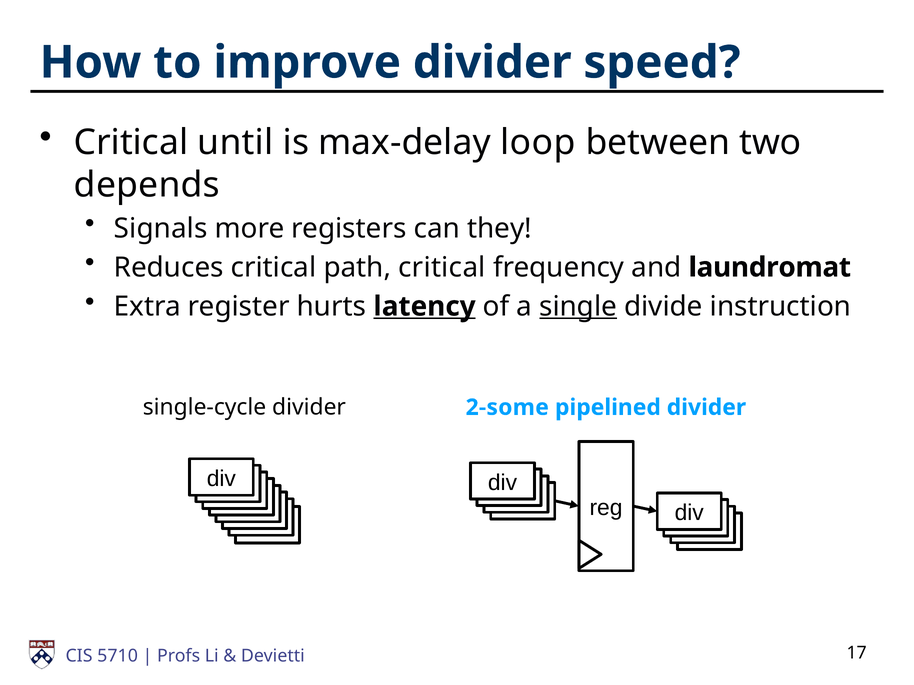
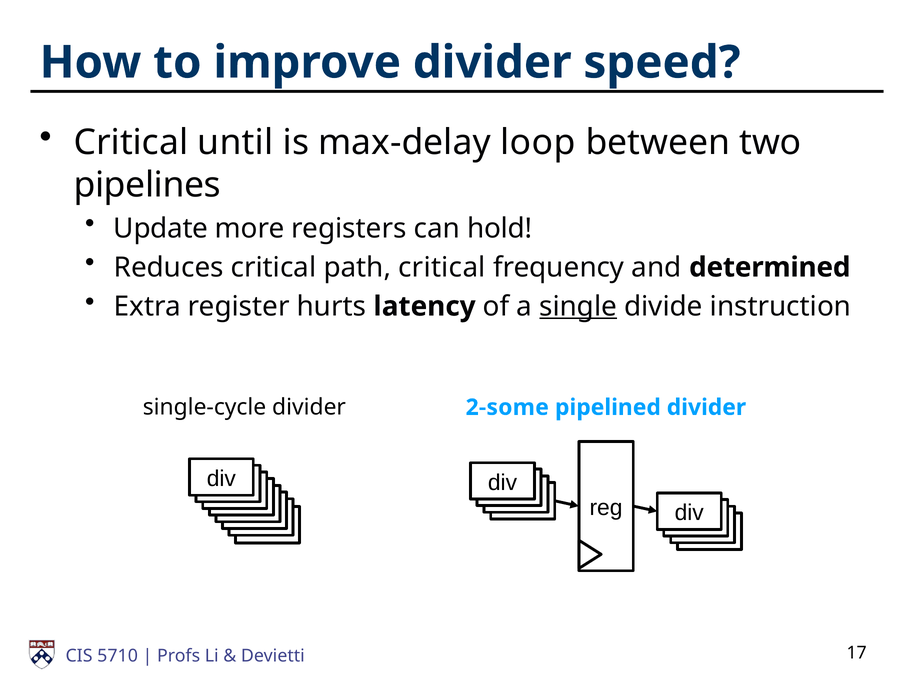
depends: depends -> pipelines (147, 185)
Signals: Signals -> Update (161, 228)
they: they -> hold (500, 228)
laundromat: laundromat -> determined (770, 268)
latency underline: present -> none (425, 307)
